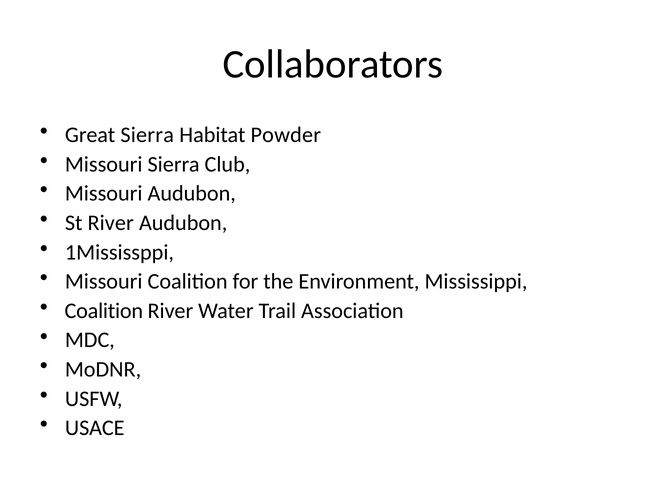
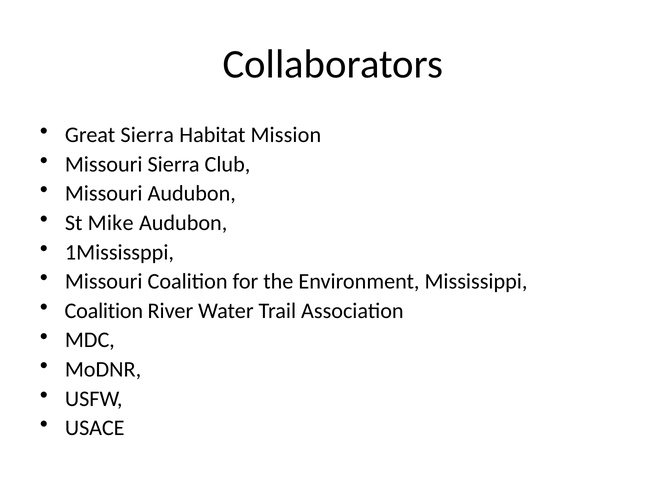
Powder: Powder -> Mission (286, 135)
St River: River -> Mike (111, 223)
